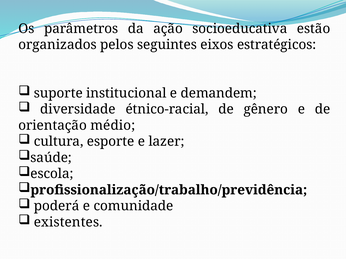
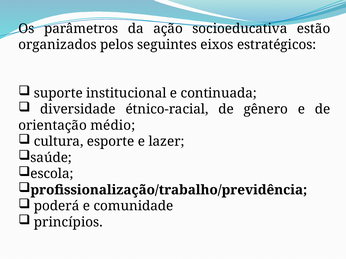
demandem: demandem -> continuada (219, 93)
existentes: existentes -> princípios (68, 223)
